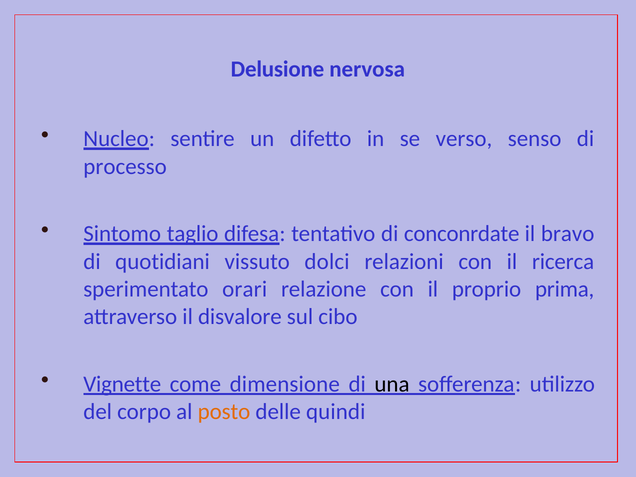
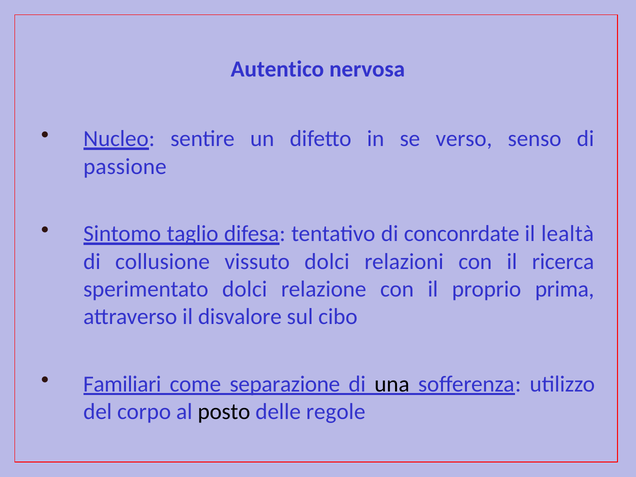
Delusione: Delusione -> Autentico (277, 69)
processo: processo -> passione (125, 166)
bravo: bravo -> lealtà (568, 234)
quotidiani: quotidiani -> collusione (163, 261)
sperimentato orari: orari -> dolci (245, 289)
Vignette: Vignette -> Familiari (122, 384)
dimensione: dimensione -> separazione (285, 384)
posto colour: orange -> black (224, 412)
quindi: quindi -> regole (336, 412)
